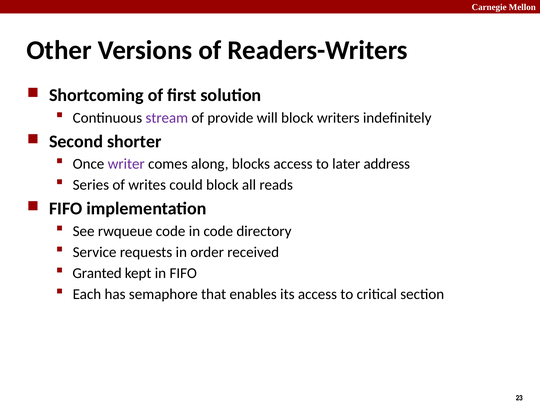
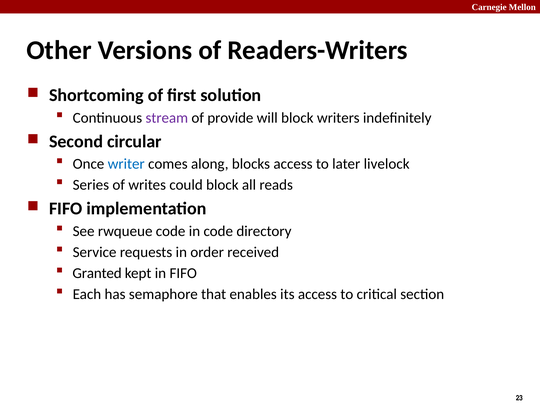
shorter: shorter -> circular (134, 141)
writer colour: purple -> blue (126, 164)
address: address -> livelock (387, 164)
